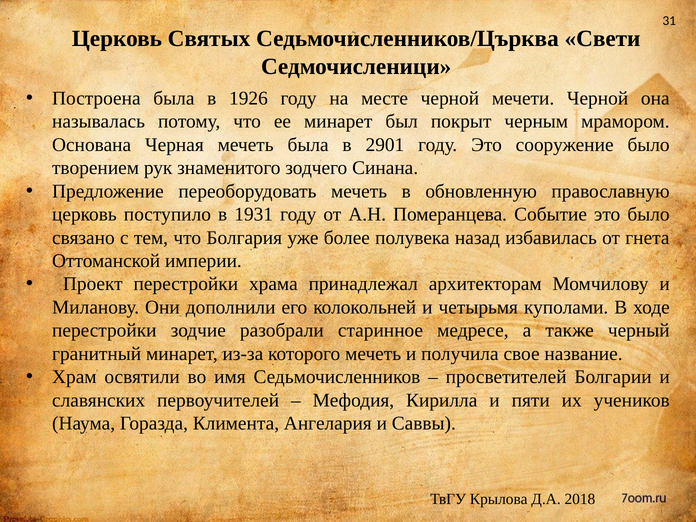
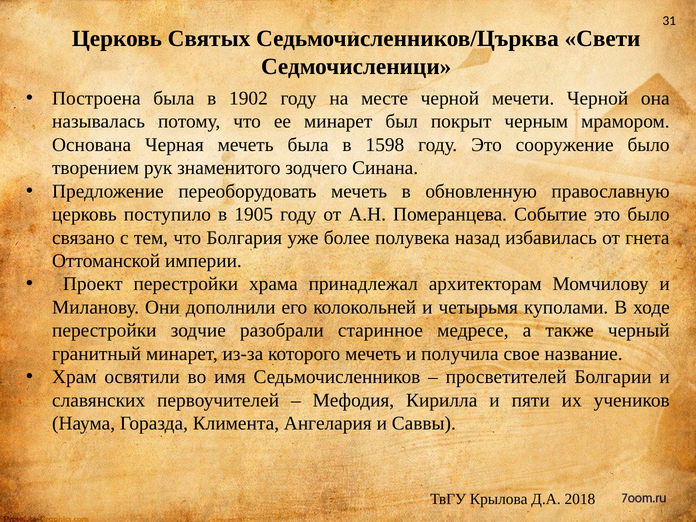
1926: 1926 -> 1902 (248, 98)
2901: 2901 -> 1598 (385, 145)
1931: 1931 -> 1905 (254, 214)
